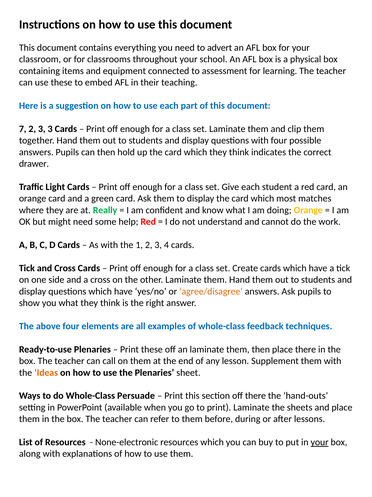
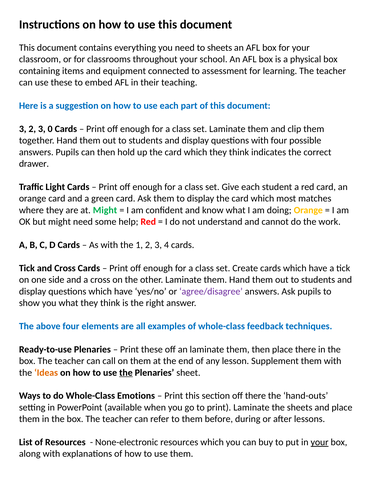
to advert: advert -> sheets (220, 48)
7: 7 -> 3 (23, 129)
3 3: 3 -> 0 (50, 129)
at Really: Really -> Might (105, 210)
agree/disagree colour: orange -> purple (211, 291)
the underline: none -> present (126, 372)
Persuade: Persuade -> Emotions (136, 395)
